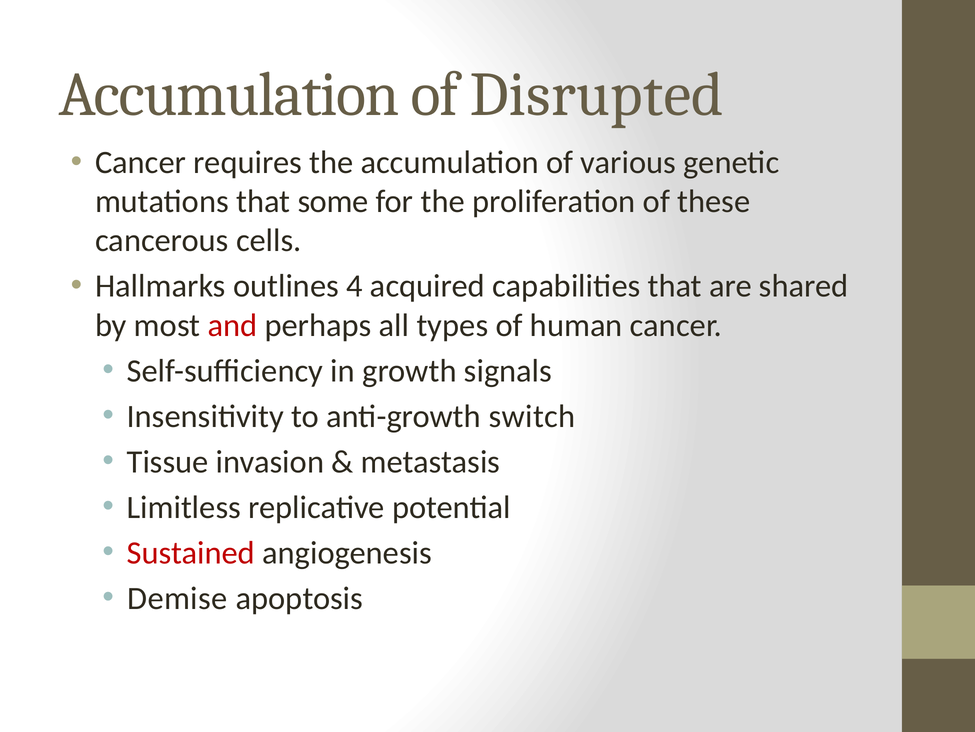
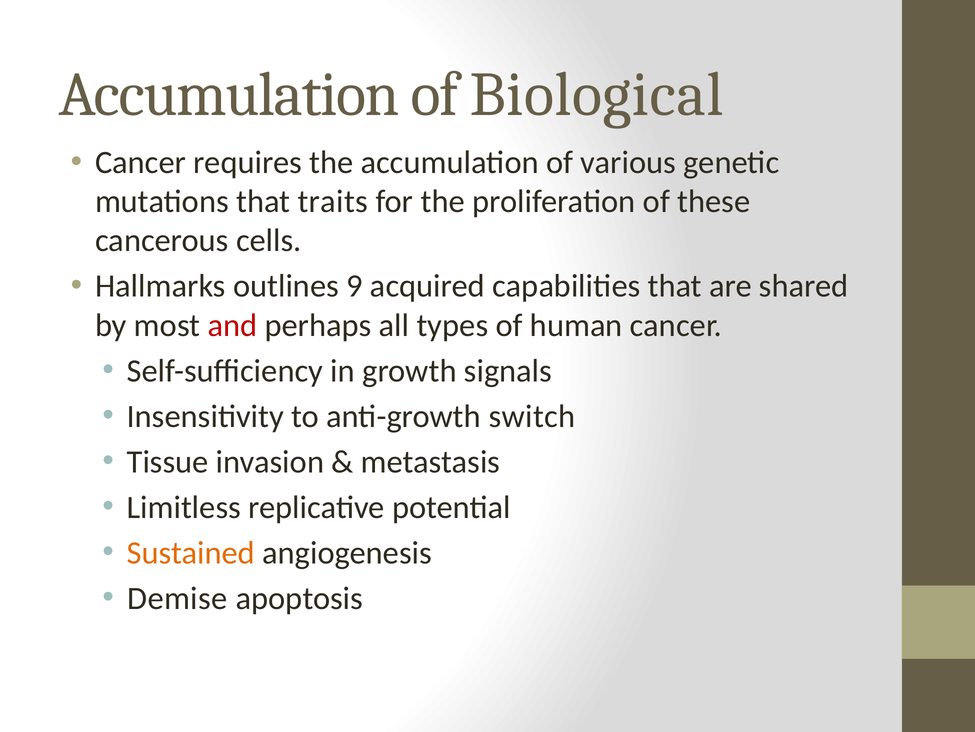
Disrupted: Disrupted -> Biological (597, 95)
some: some -> traits (333, 201)
4: 4 -> 9 (354, 286)
Sustained colour: red -> orange (191, 552)
